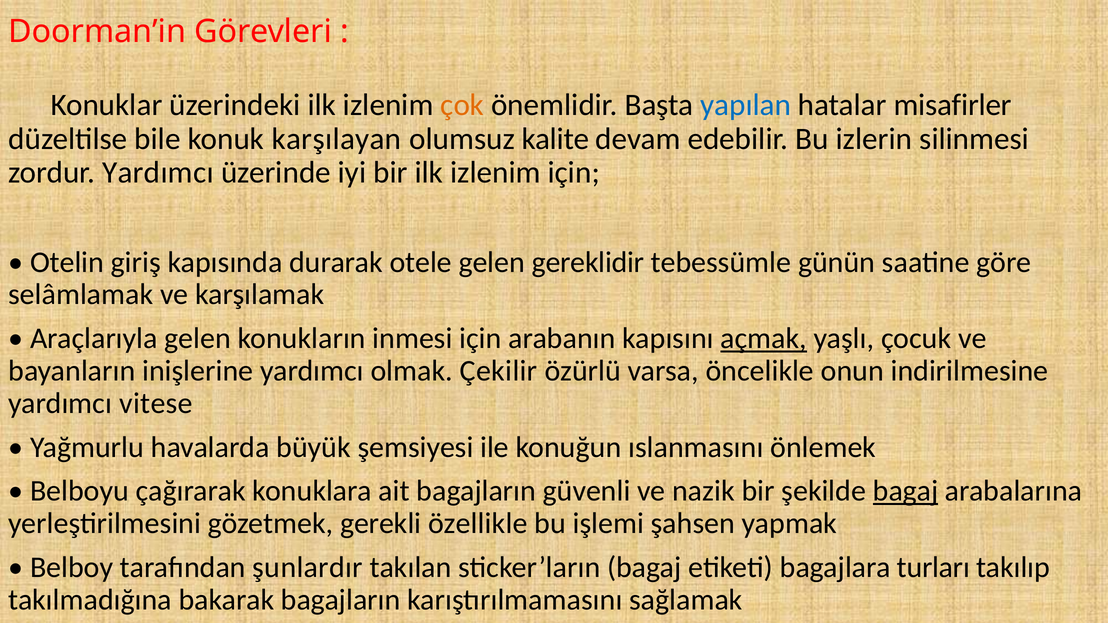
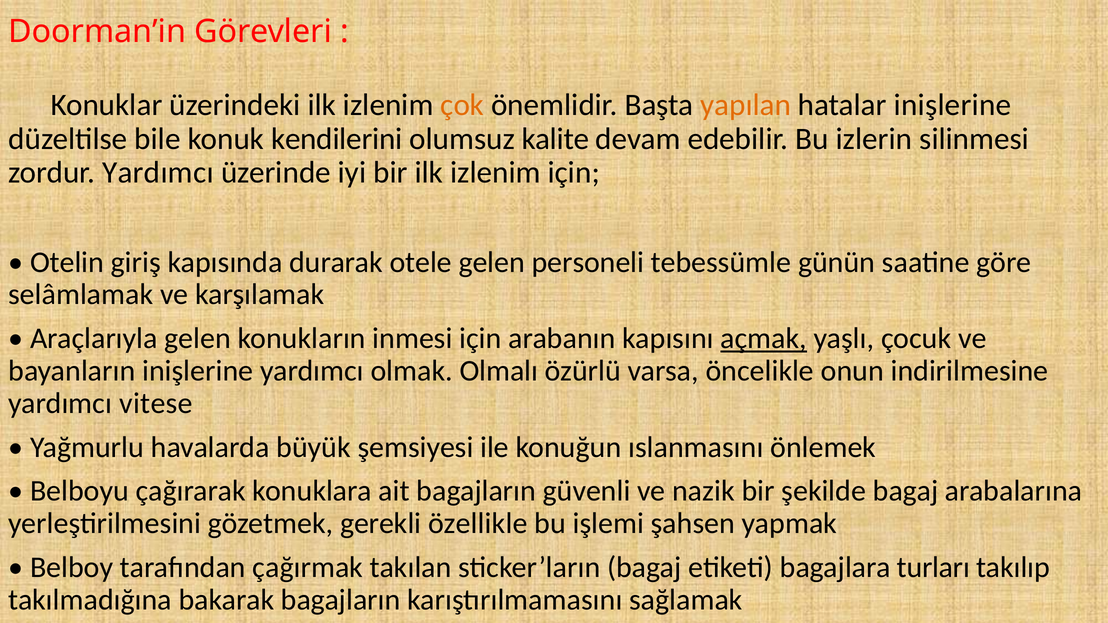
yapılan colour: blue -> orange (746, 105)
hatalar misafirler: misafirler -> inişlerine (953, 105)
karşılayan: karşılayan -> kendilerini (337, 139)
gereklidir: gereklidir -> personeli (588, 262)
Çekilir: Çekilir -> Olmalı (499, 371)
bagaj underline: present -> none (906, 491)
şunlardır: şunlardır -> çağırmak (308, 568)
